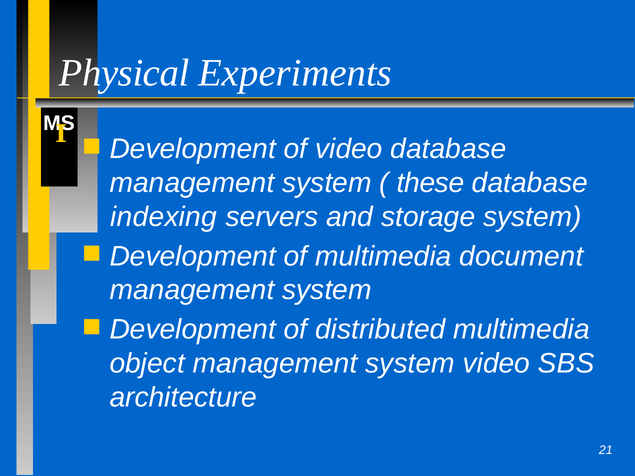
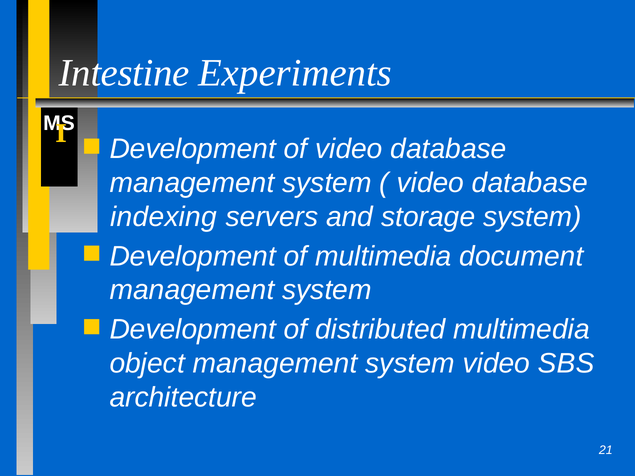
Physical: Physical -> Intestine (124, 73)
these: these -> video (430, 183)
